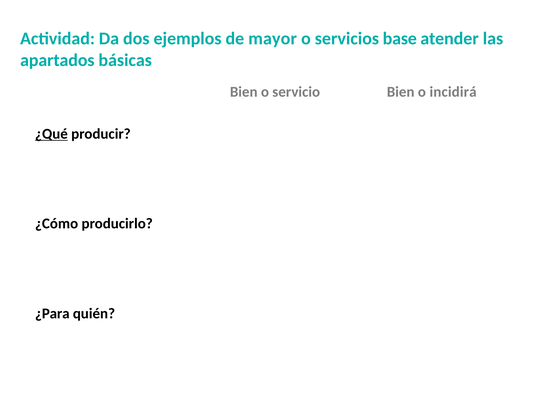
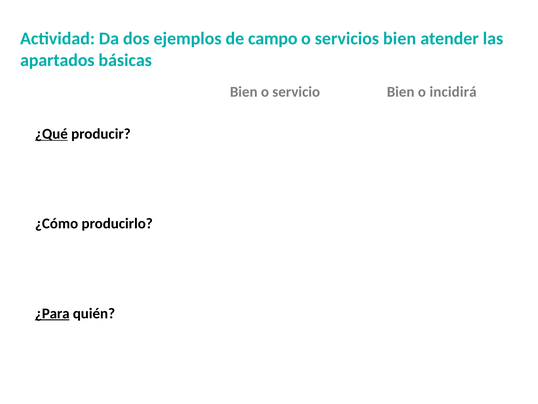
mayor: mayor -> campo (273, 38)
servicios base: base -> bien (400, 38)
¿Para underline: none -> present (52, 313)
